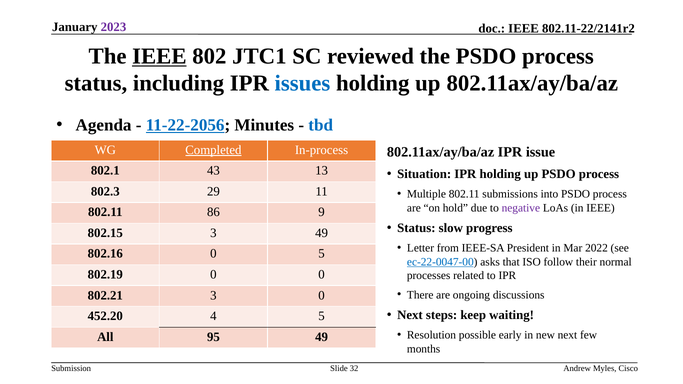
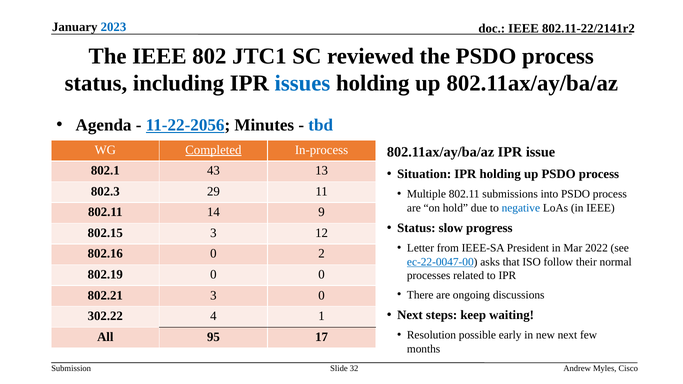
2023 colour: purple -> blue (113, 27)
IEEE underline: present -> none (159, 56)
negative colour: purple -> blue (521, 208)
86: 86 -> 14 (213, 212)
3 49: 49 -> 12 (322, 233)
0 5: 5 -> 2 (322, 254)
452.20: 452.20 -> 302.22 (105, 316)
4 5: 5 -> 1 (322, 316)
95 49: 49 -> 17 (322, 337)
